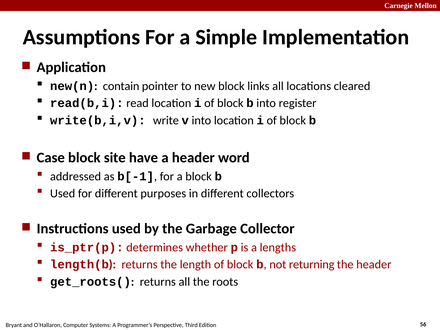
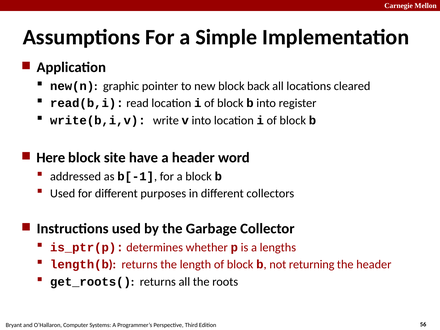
contain: contain -> graphic (121, 86)
links: links -> back (258, 86)
Case: Case -> Here (51, 158)
